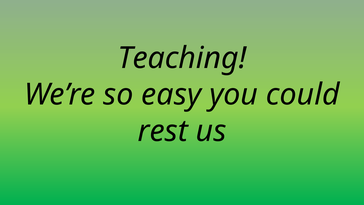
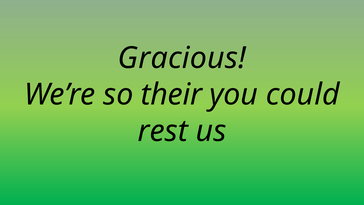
Teaching: Teaching -> Gracious (182, 58)
easy: easy -> their (171, 94)
